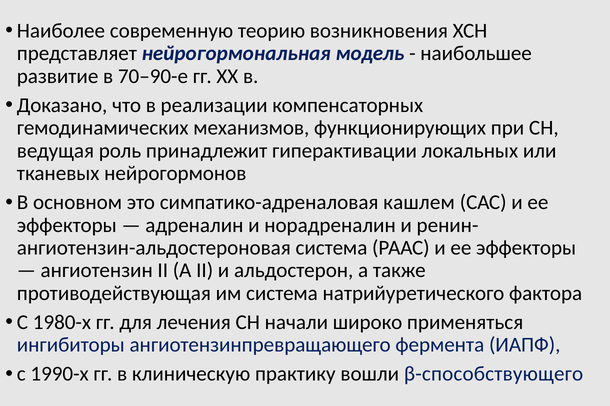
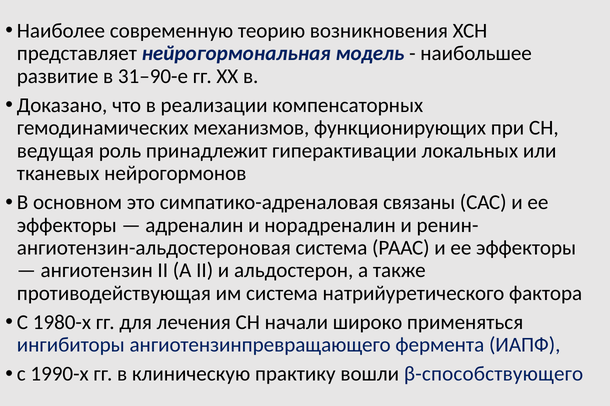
70–90-е: 70–90-е -> 31–90-е (153, 76)
кашлем: кашлем -> связаны (419, 203)
